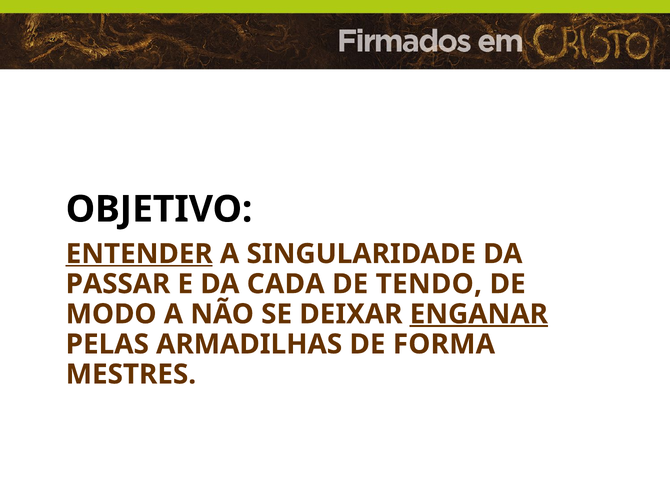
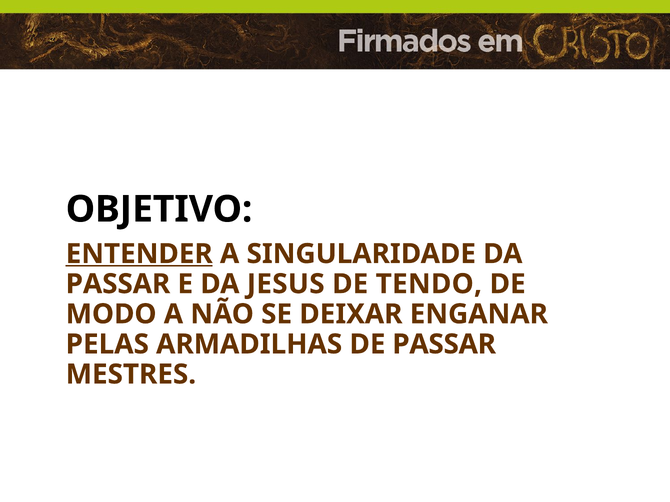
CADA: CADA -> JESUS (286, 284)
ENGANAR underline: present -> none (479, 314)
DE FORMA: FORMA -> PASSAR (444, 345)
